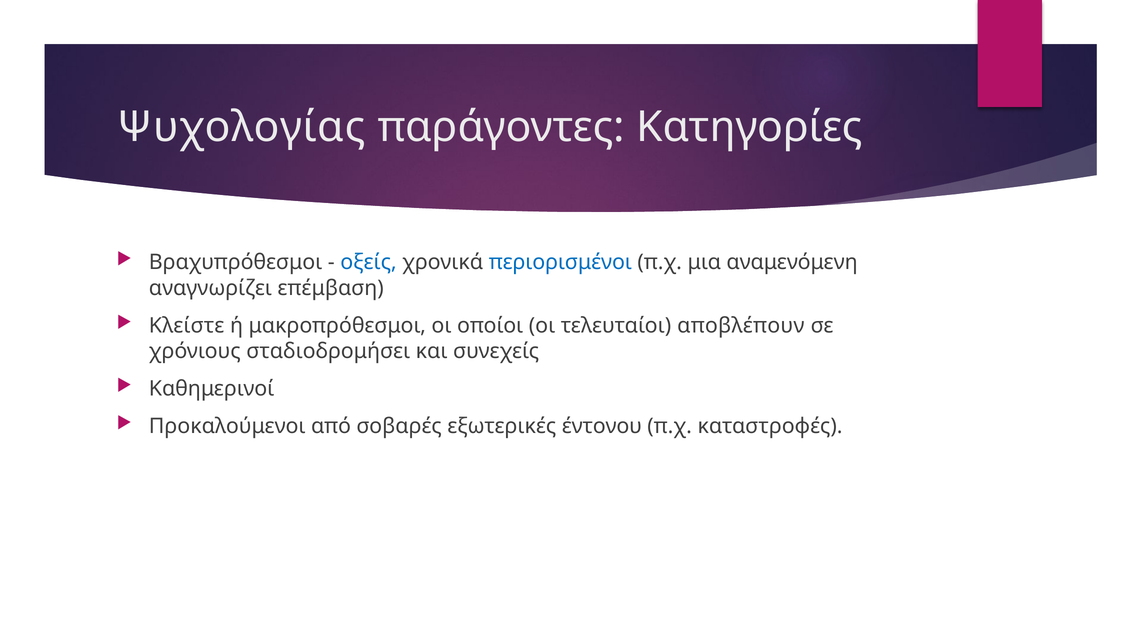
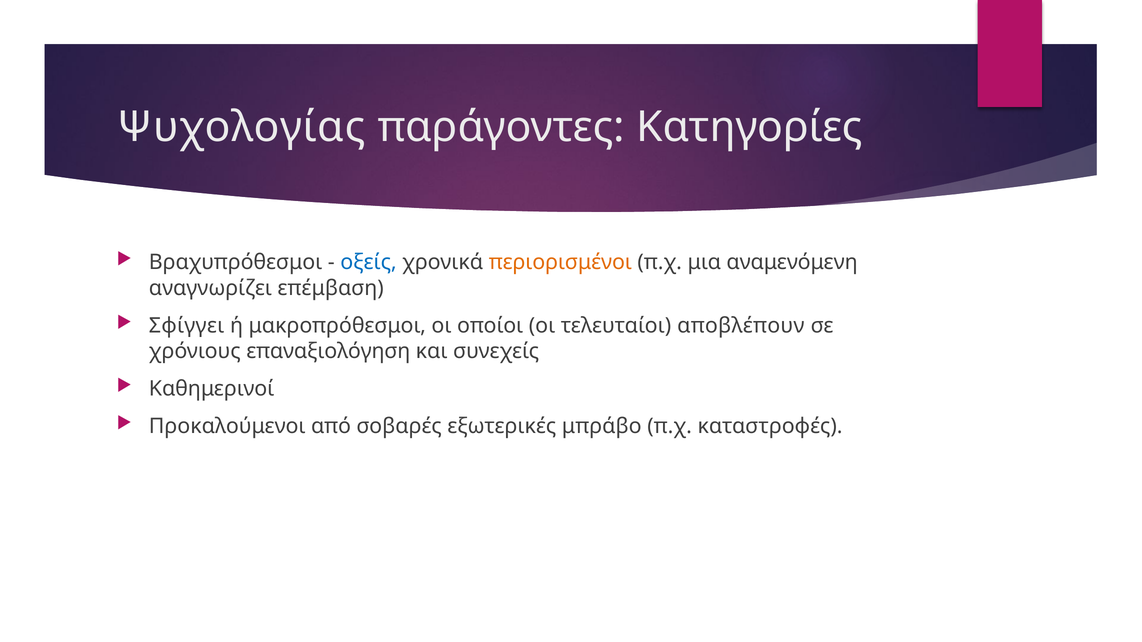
περιορισμένοι colour: blue -> orange (560, 262)
Κλείστε: Κλείστε -> Σφίγγει (187, 326)
σταδιοδρομήσει: σταδιοδρομήσει -> επαναξιολόγηση (328, 351)
έντονου: έντονου -> μπράβο (602, 427)
